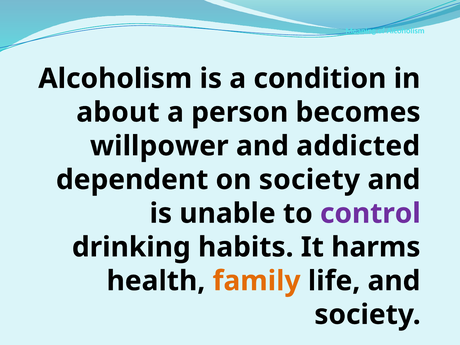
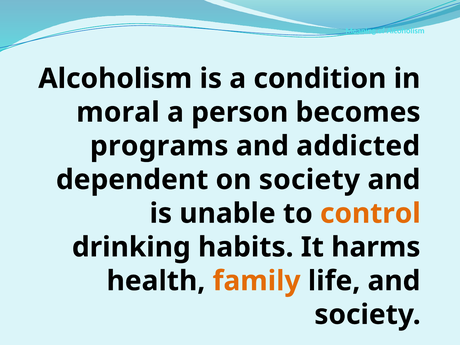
about: about -> moral (118, 112)
willpower: willpower -> programs (159, 146)
control colour: purple -> orange (370, 213)
